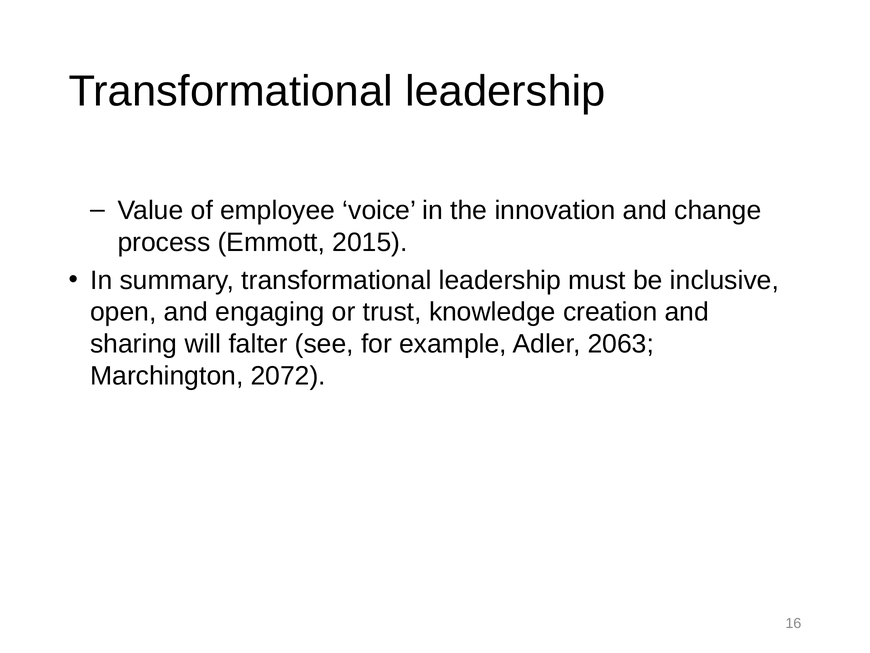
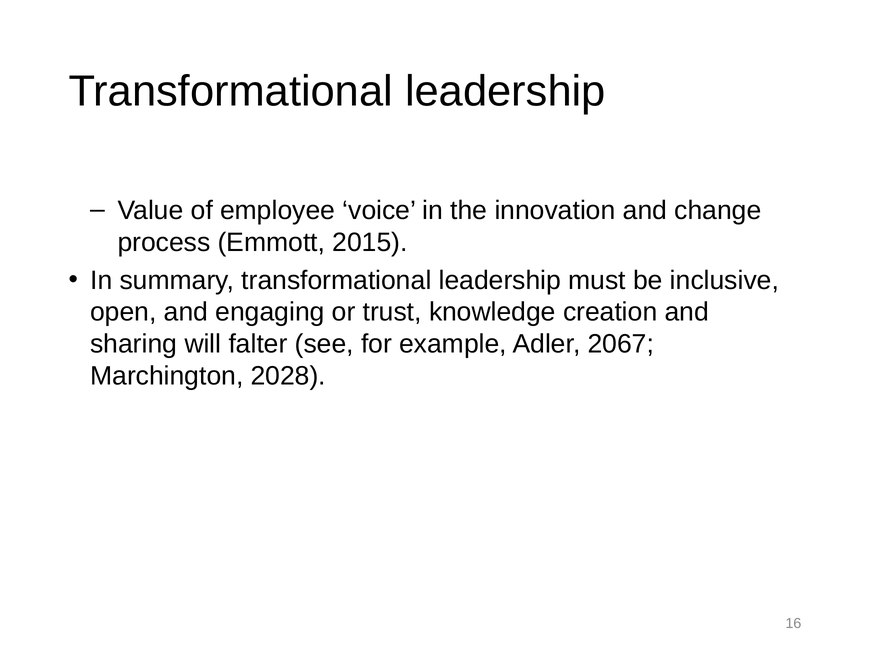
2063: 2063 -> 2067 (621, 344)
2072: 2072 -> 2028 (288, 376)
